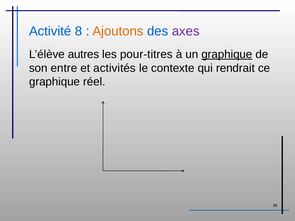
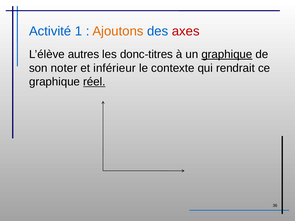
8: 8 -> 1 (79, 31)
axes colour: purple -> red (186, 31)
pour-titres: pour-titres -> donc-titres (146, 54)
entre: entre -> noter (64, 68)
activités: activités -> inférieur (115, 68)
réel underline: none -> present (94, 82)
